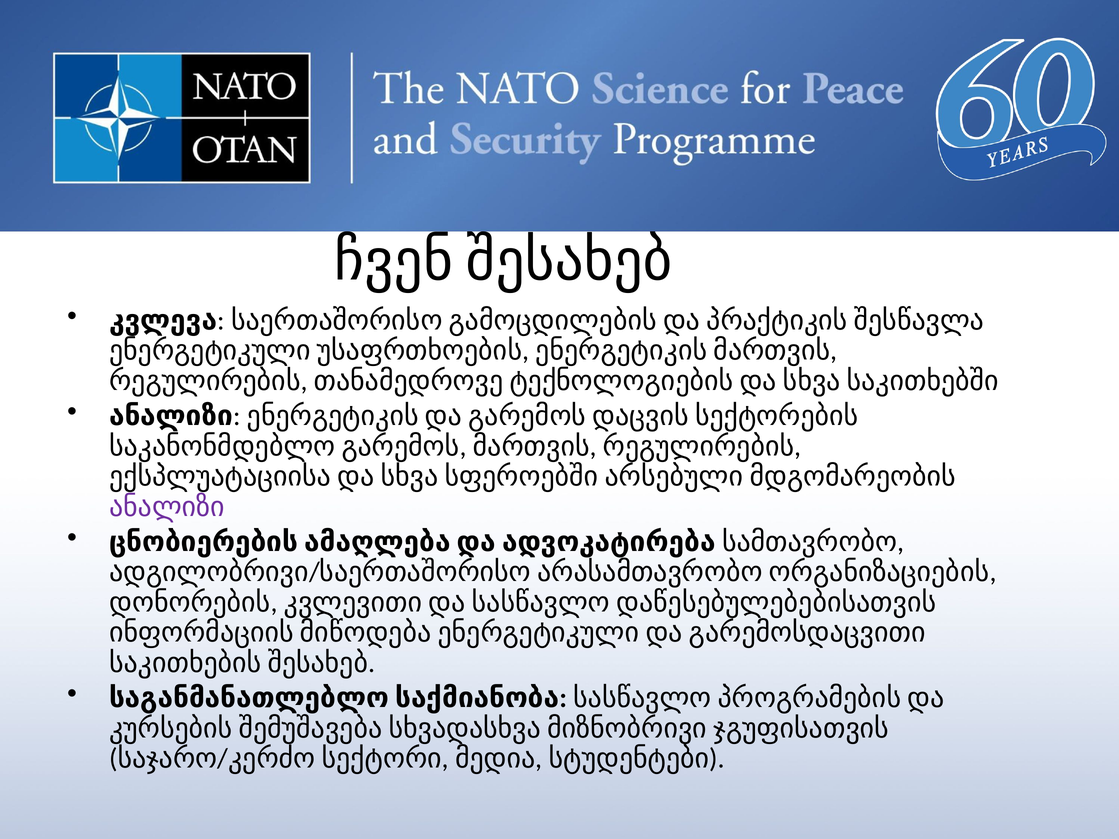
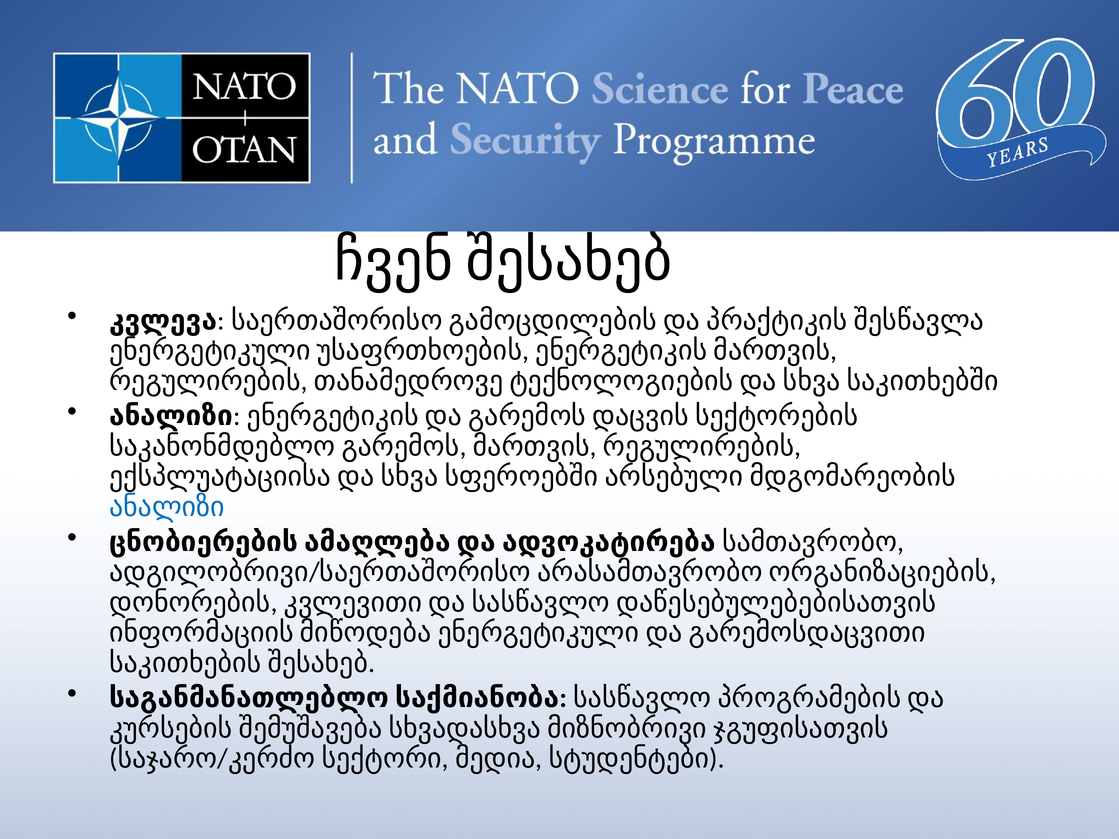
ანალიზი colour: purple -> blue (167, 507)
